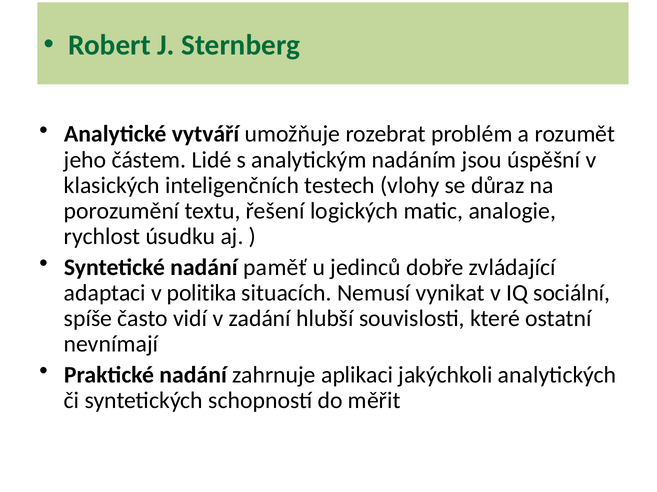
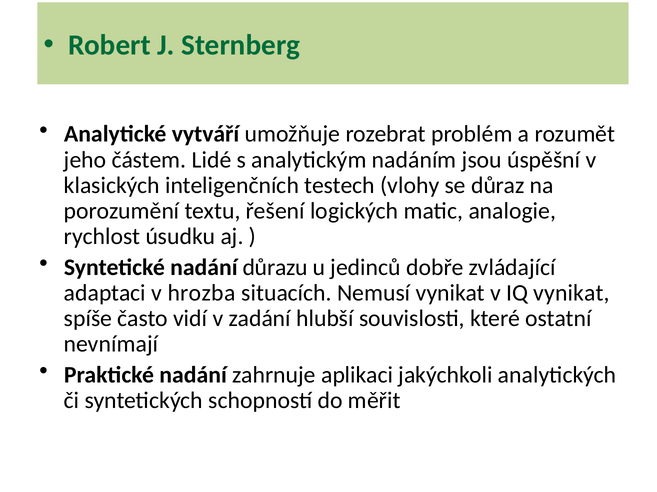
paměť: paměť -> důrazu (275, 268)
politika: politika -> hrozba (202, 293)
IQ sociální: sociální -> vynikat (572, 293)
